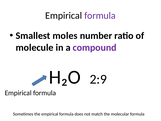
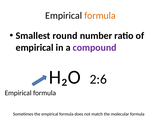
formula colour: purple -> orange (100, 16)
moles: moles -> round (65, 36)
molecule: molecule -> empirical (35, 47)
2:9: 2:9 -> 2:6 (98, 79)
